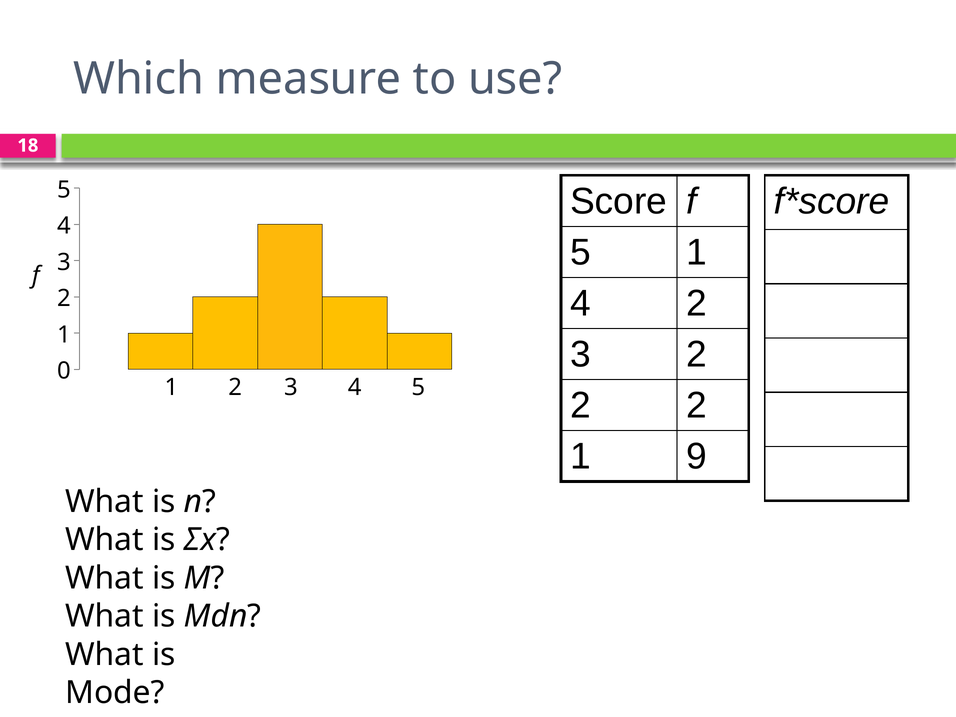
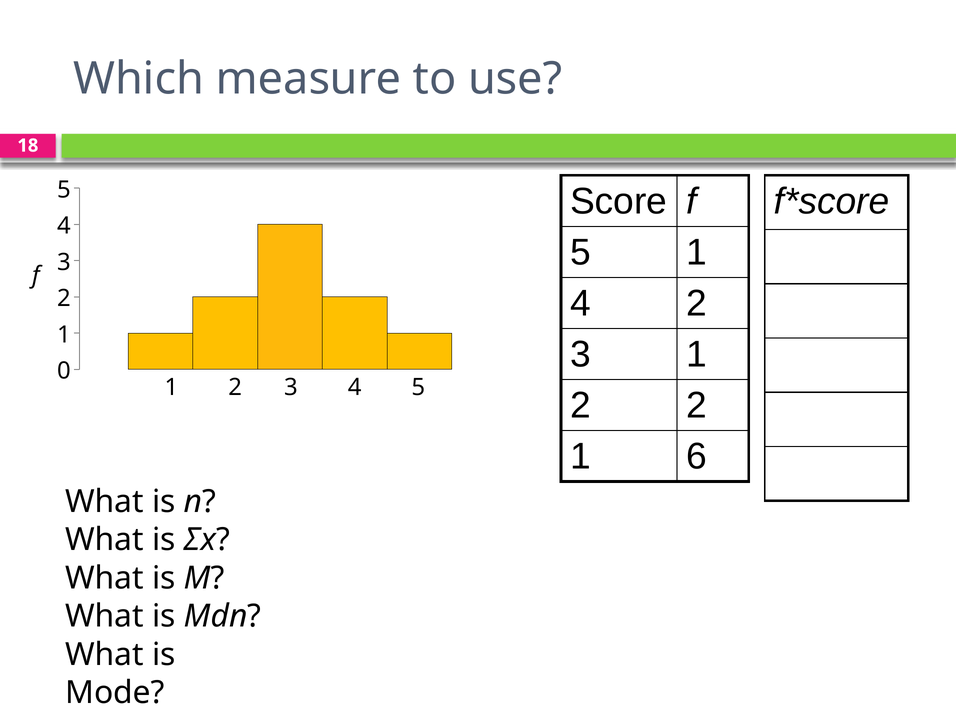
3 2: 2 -> 1 (697, 355)
9: 9 -> 6 (697, 457)
